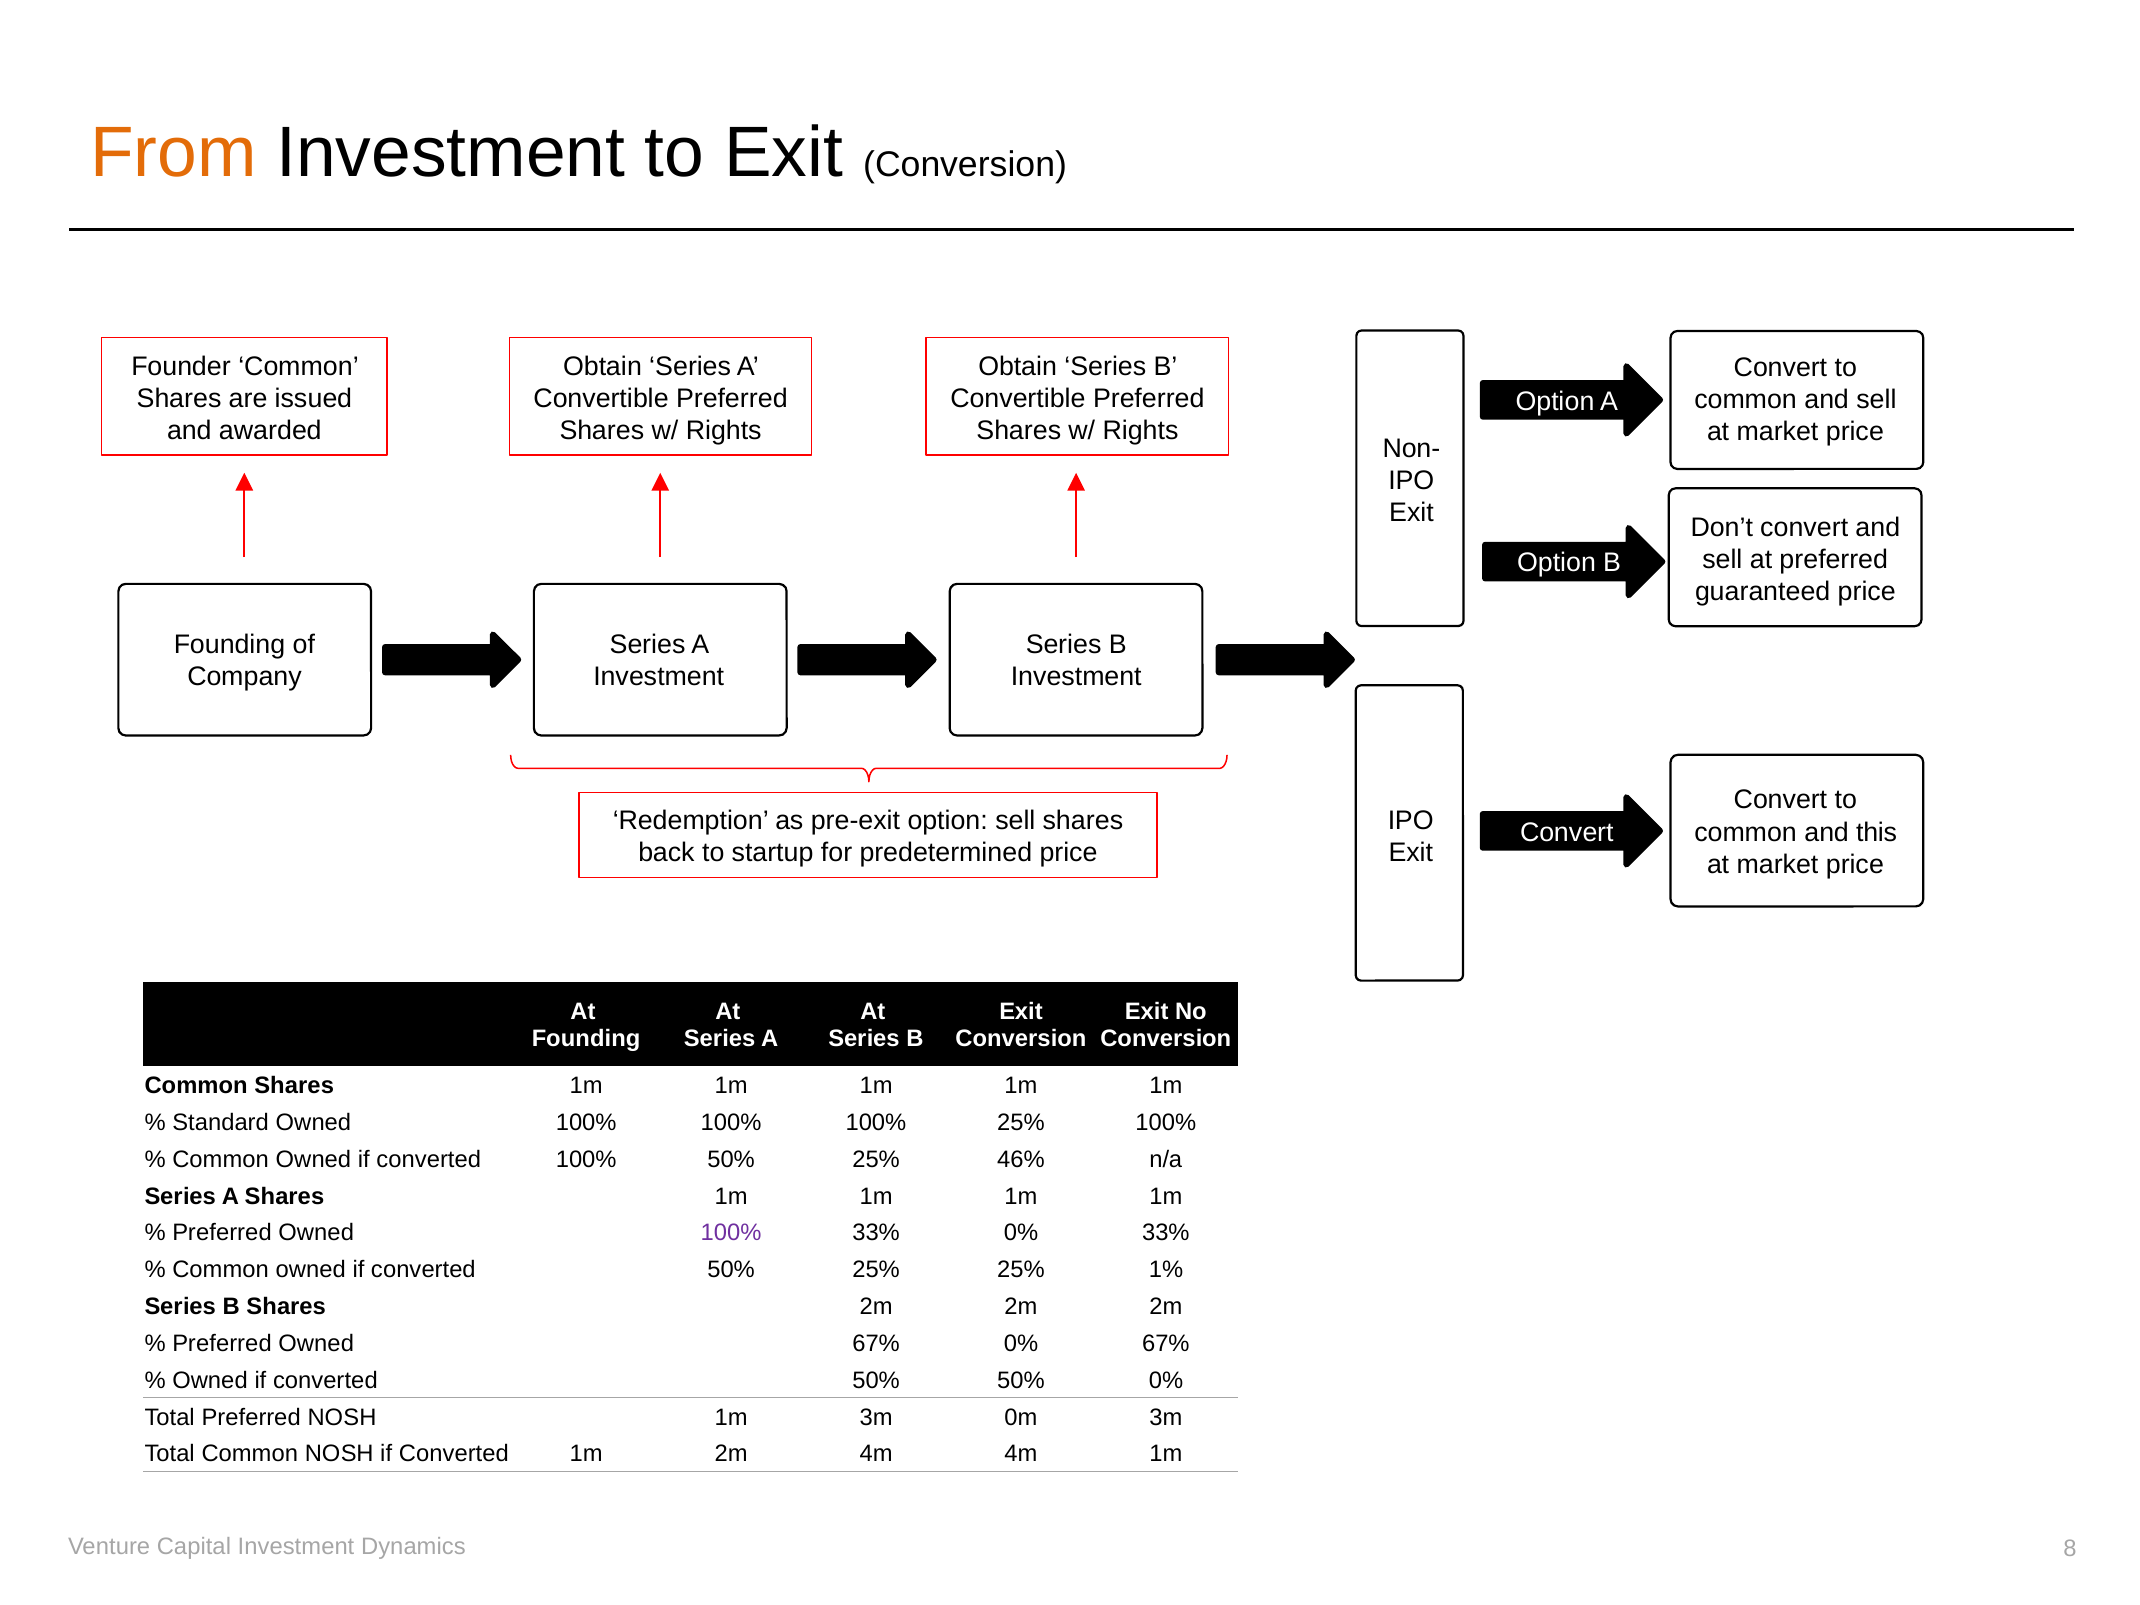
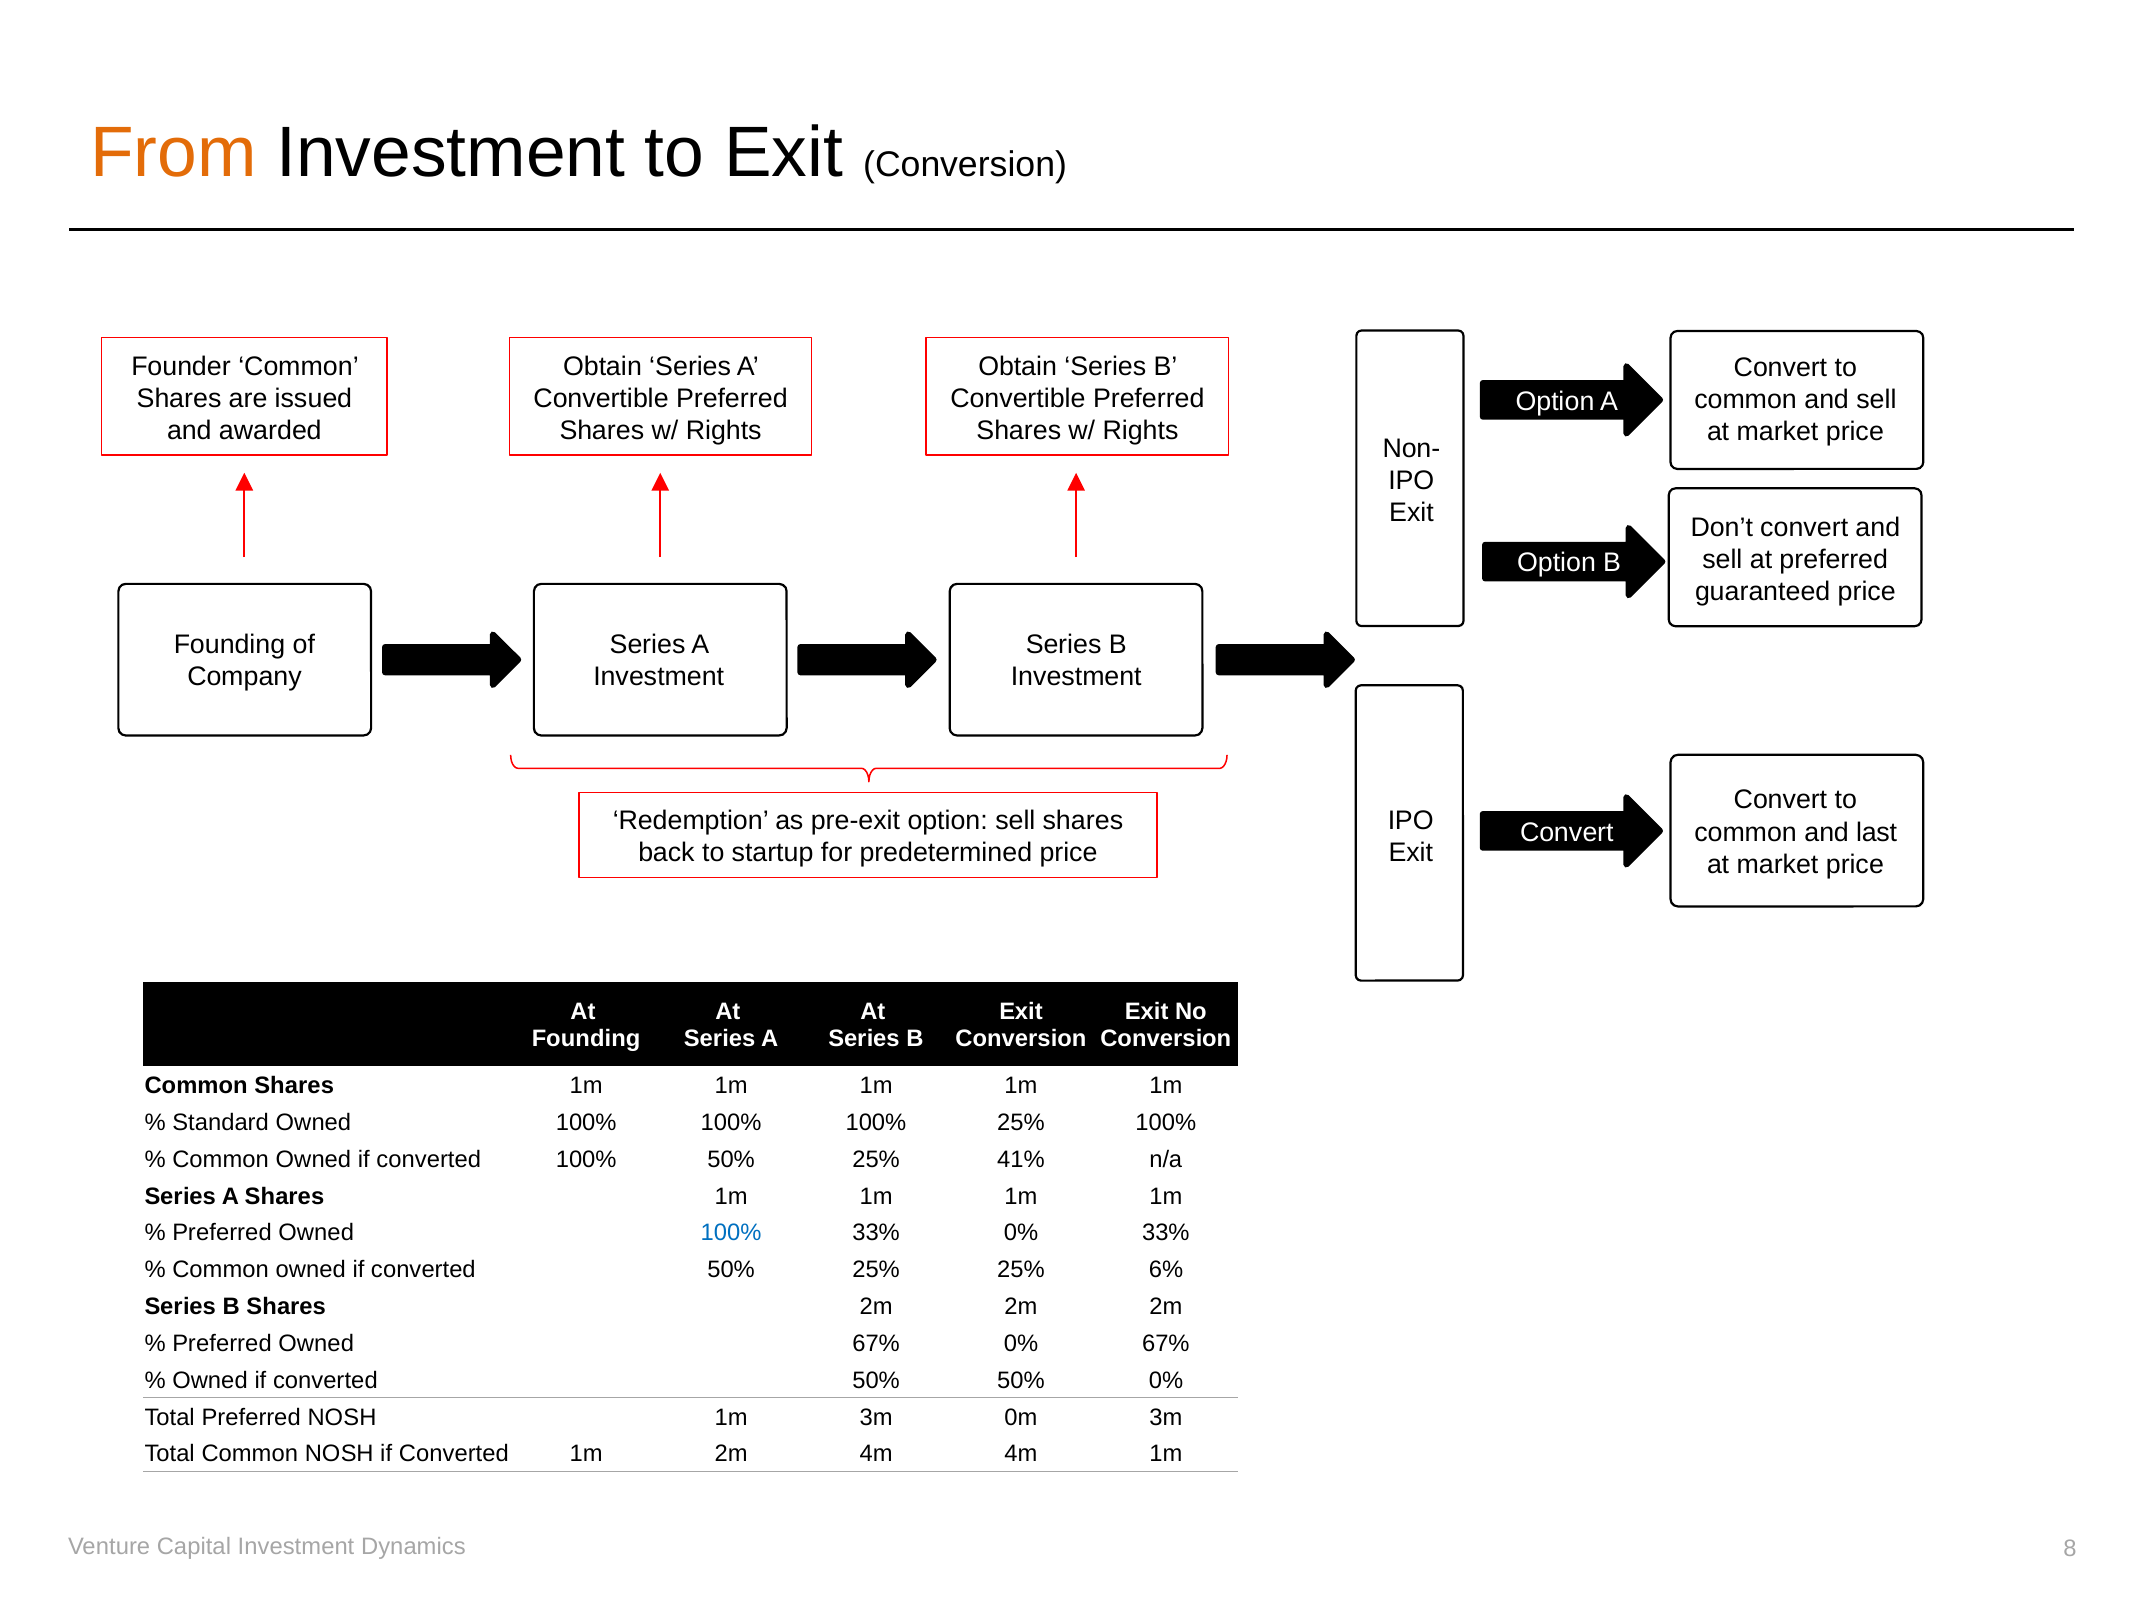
this: this -> last (1877, 832)
46%: 46% -> 41% (1021, 1159)
100% colour: purple -> blue (731, 1233)
1%: 1% -> 6% (1166, 1270)
